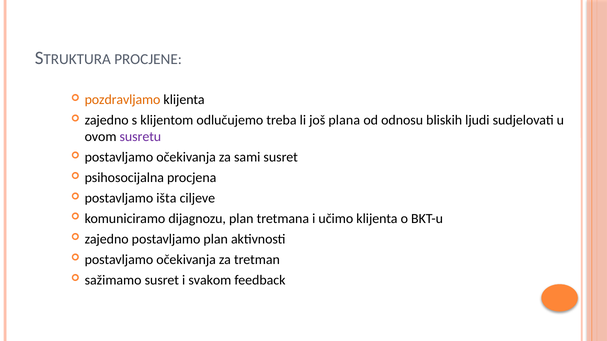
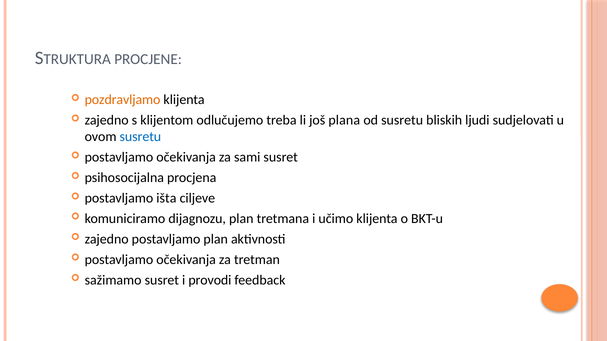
od odnosu: odnosu -> susretu (402, 120)
susretu colour: purple -> blue (140, 137)
svakom: svakom -> provodi (210, 280)
